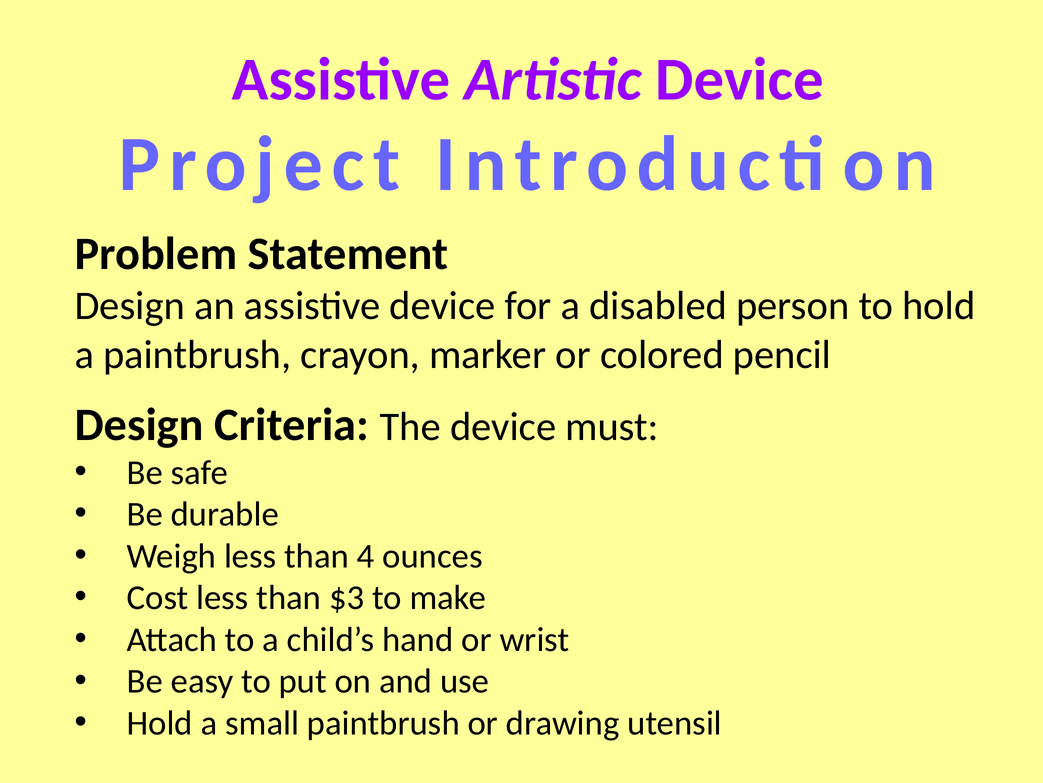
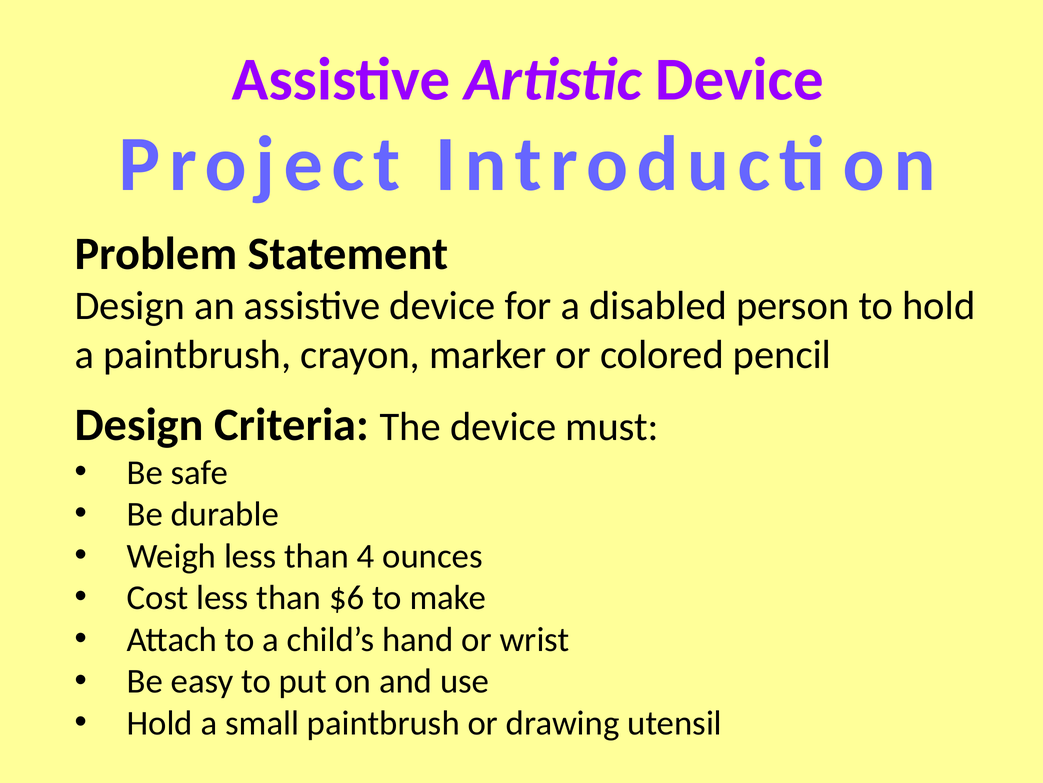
$3: $3 -> $6 (347, 597)
